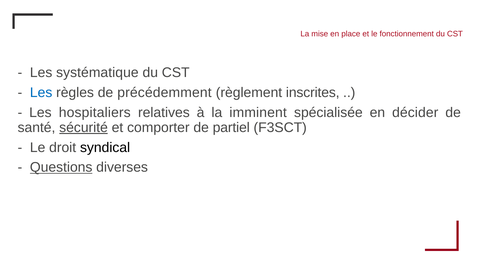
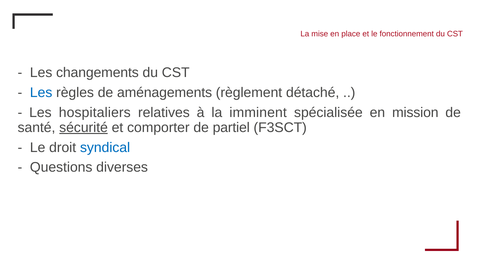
systématique: systématique -> changements (97, 73)
précédemment: précédemment -> aménagements (165, 93)
inscrites: inscrites -> détaché (313, 93)
décider: décider -> mission (415, 113)
syndical colour: black -> blue (105, 148)
Questions underline: present -> none (61, 168)
